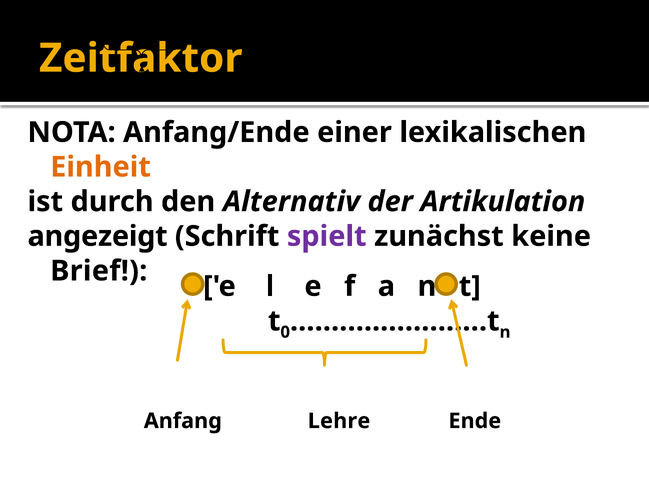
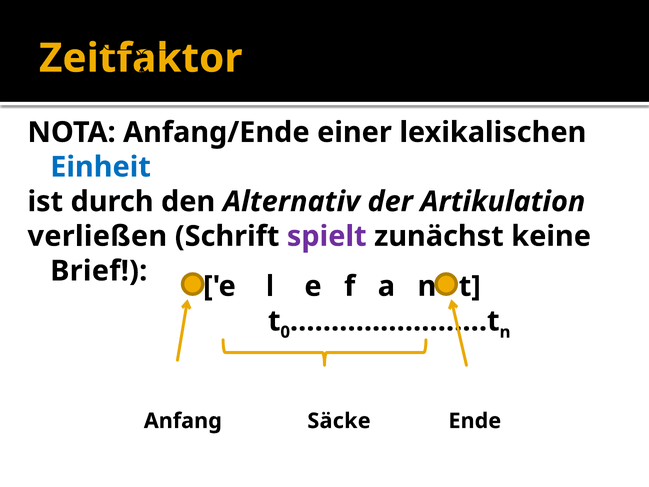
Einheit colour: orange -> blue (101, 167)
angezeigt: angezeigt -> verließen (97, 236)
Lehre: Lehre -> Säcke (339, 421)
